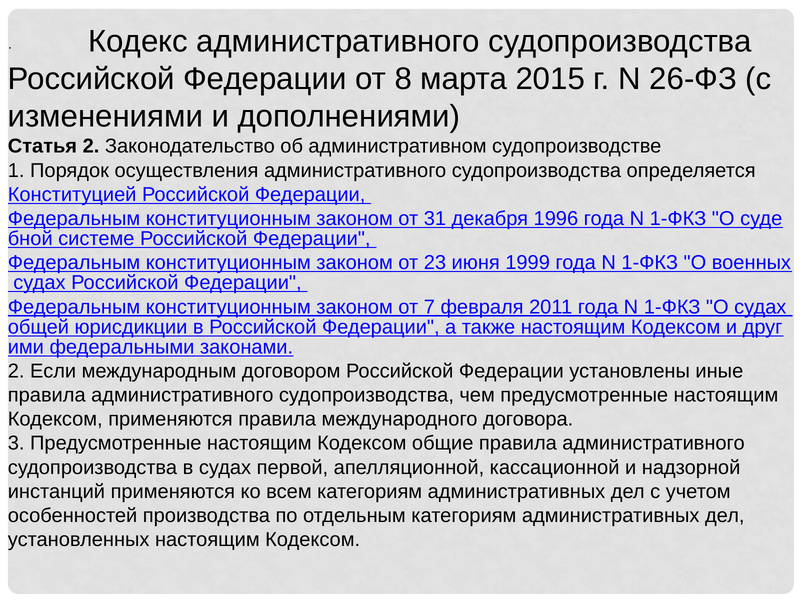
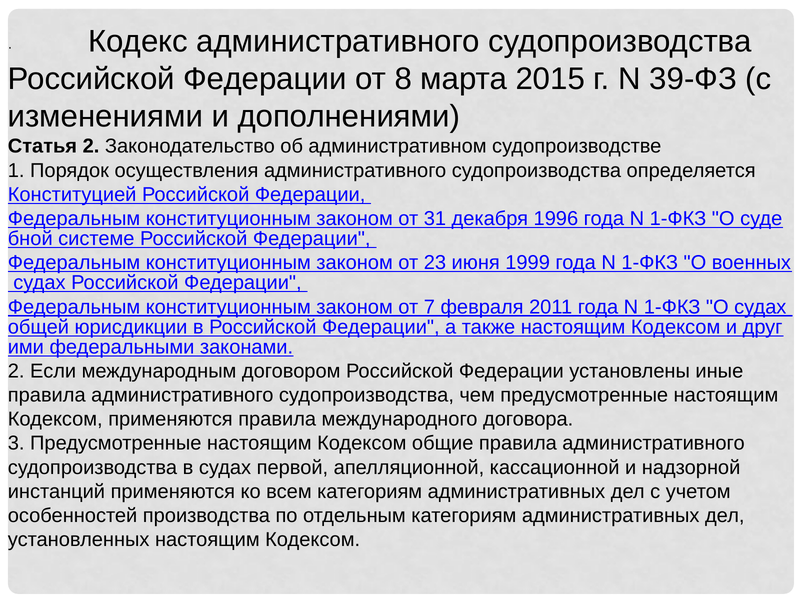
26-ФЗ: 26-ФЗ -> 39-ФЗ (693, 79)
